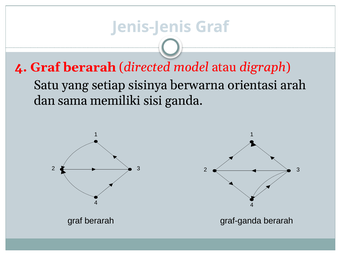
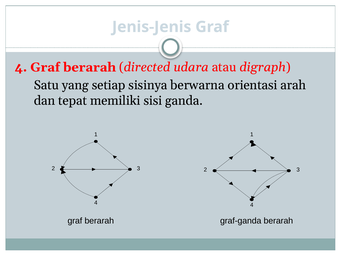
model: model -> udara (191, 67)
sama: sama -> tepat (73, 100)
